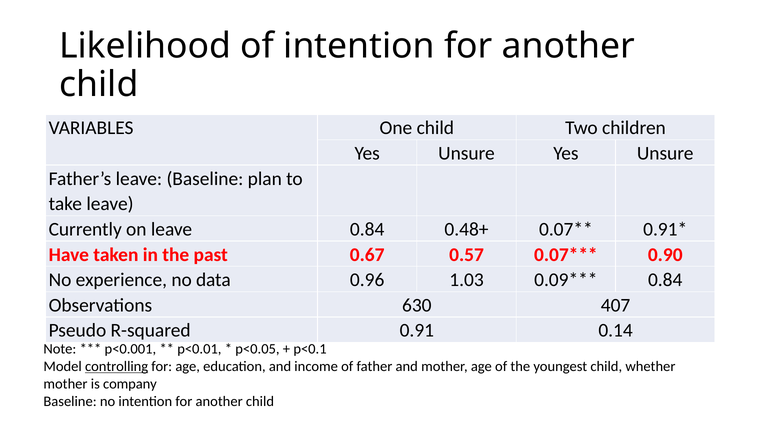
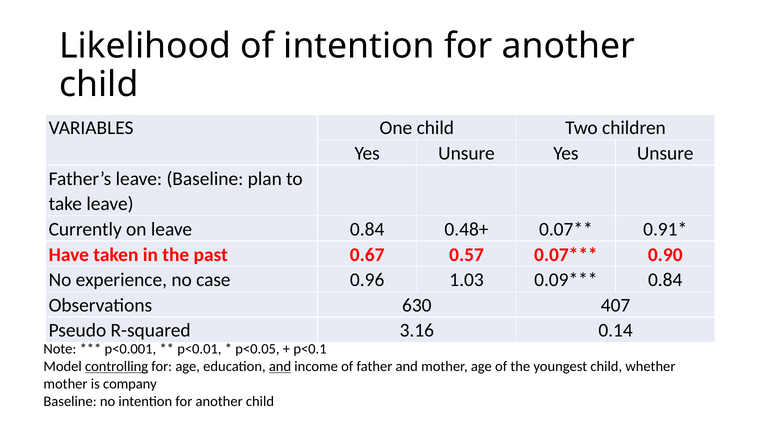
data: data -> case (213, 280)
0.91: 0.91 -> 3.16 (417, 331)
and underline: none -> present (280, 367)
